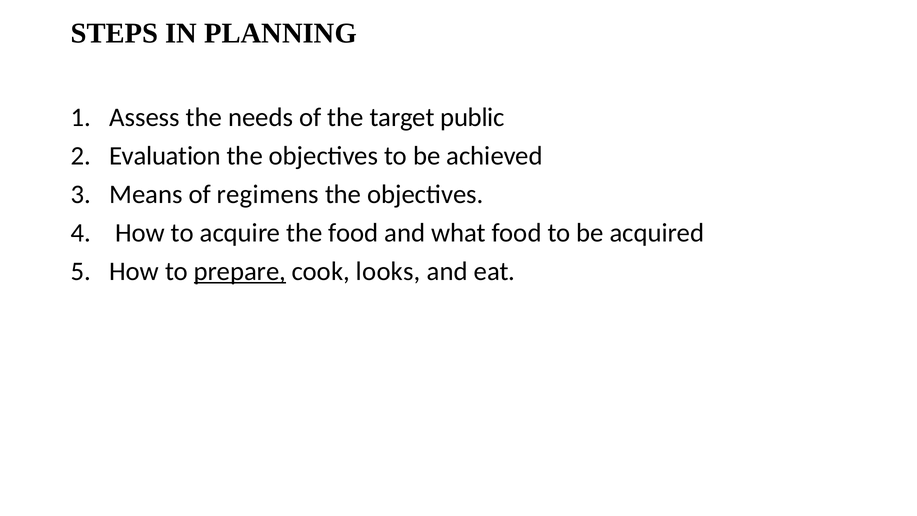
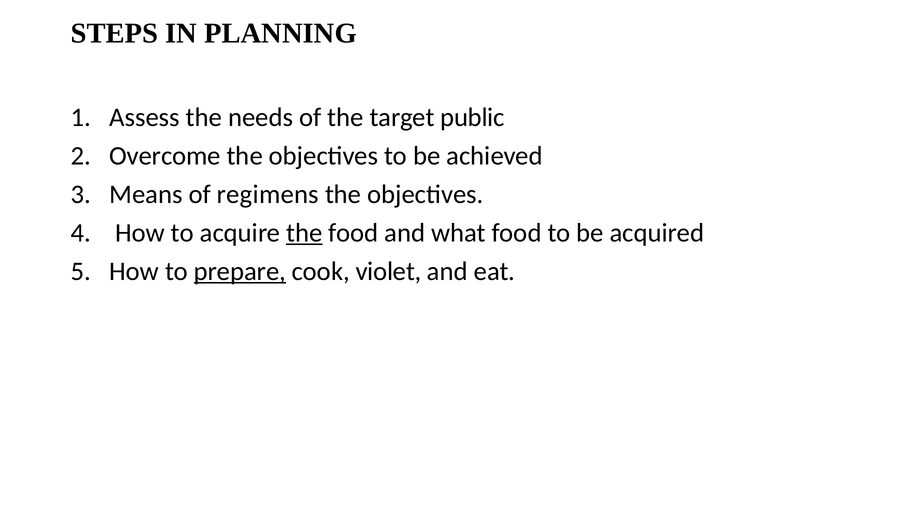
Evaluation: Evaluation -> Overcome (165, 156)
the underline: none -> present (304, 233)
looks: looks -> violet (388, 271)
